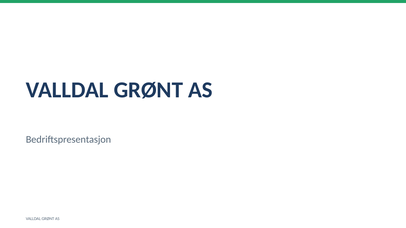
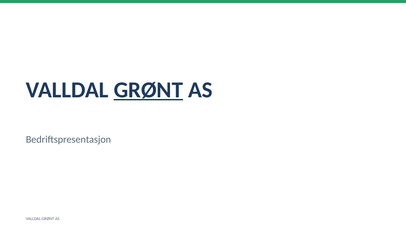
GRØNT underline: none -> present (148, 90)
